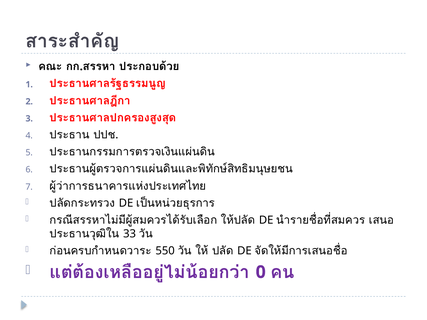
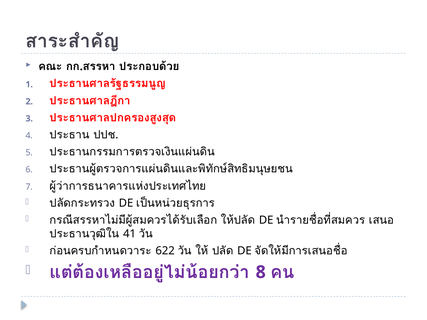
33: 33 -> 41 (130, 234)
550: 550 -> 622 (165, 251)
0: 0 -> 8 (261, 272)
